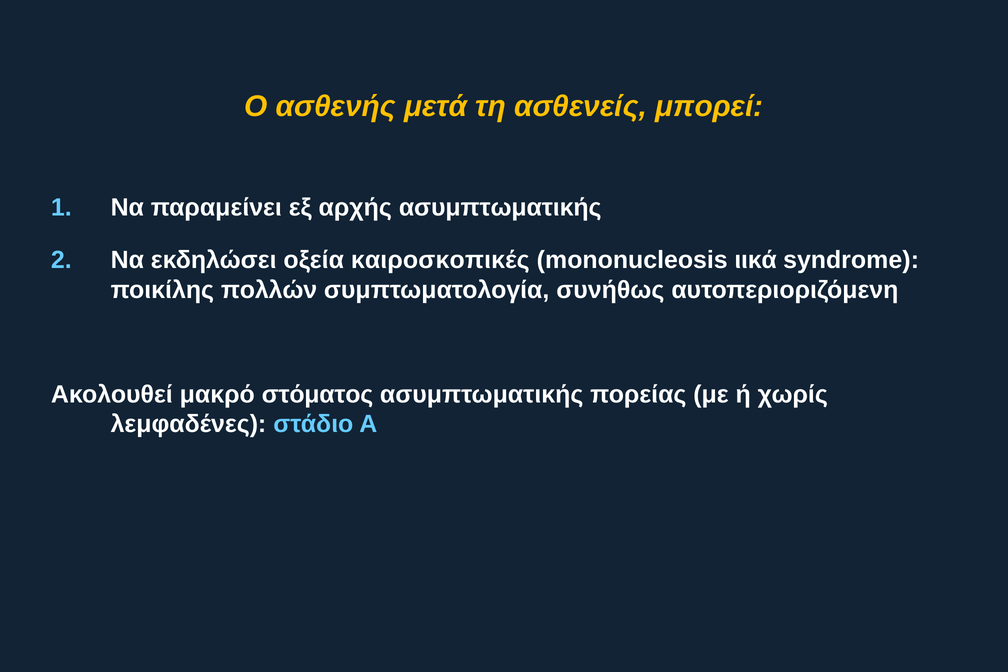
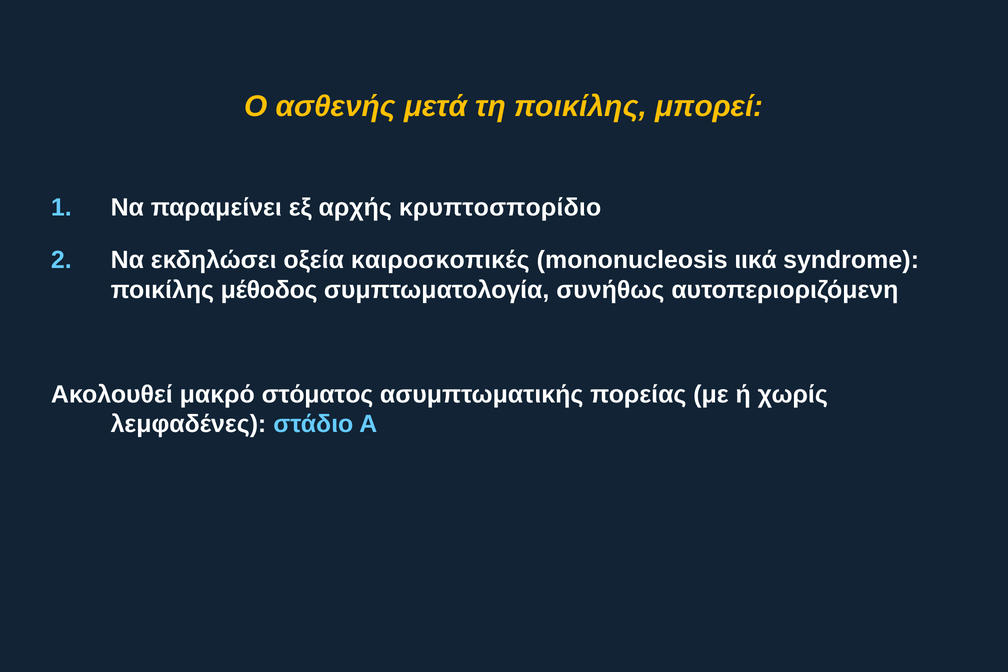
τη ασθενείς: ασθενείς -> ποικίλης (580, 106)
αρχής ασυμπτωματικής: ασυμπτωματικής -> κρυπτοσπορίδιο (500, 208)
πολλών: πολλών -> μέθοδος (269, 290)
